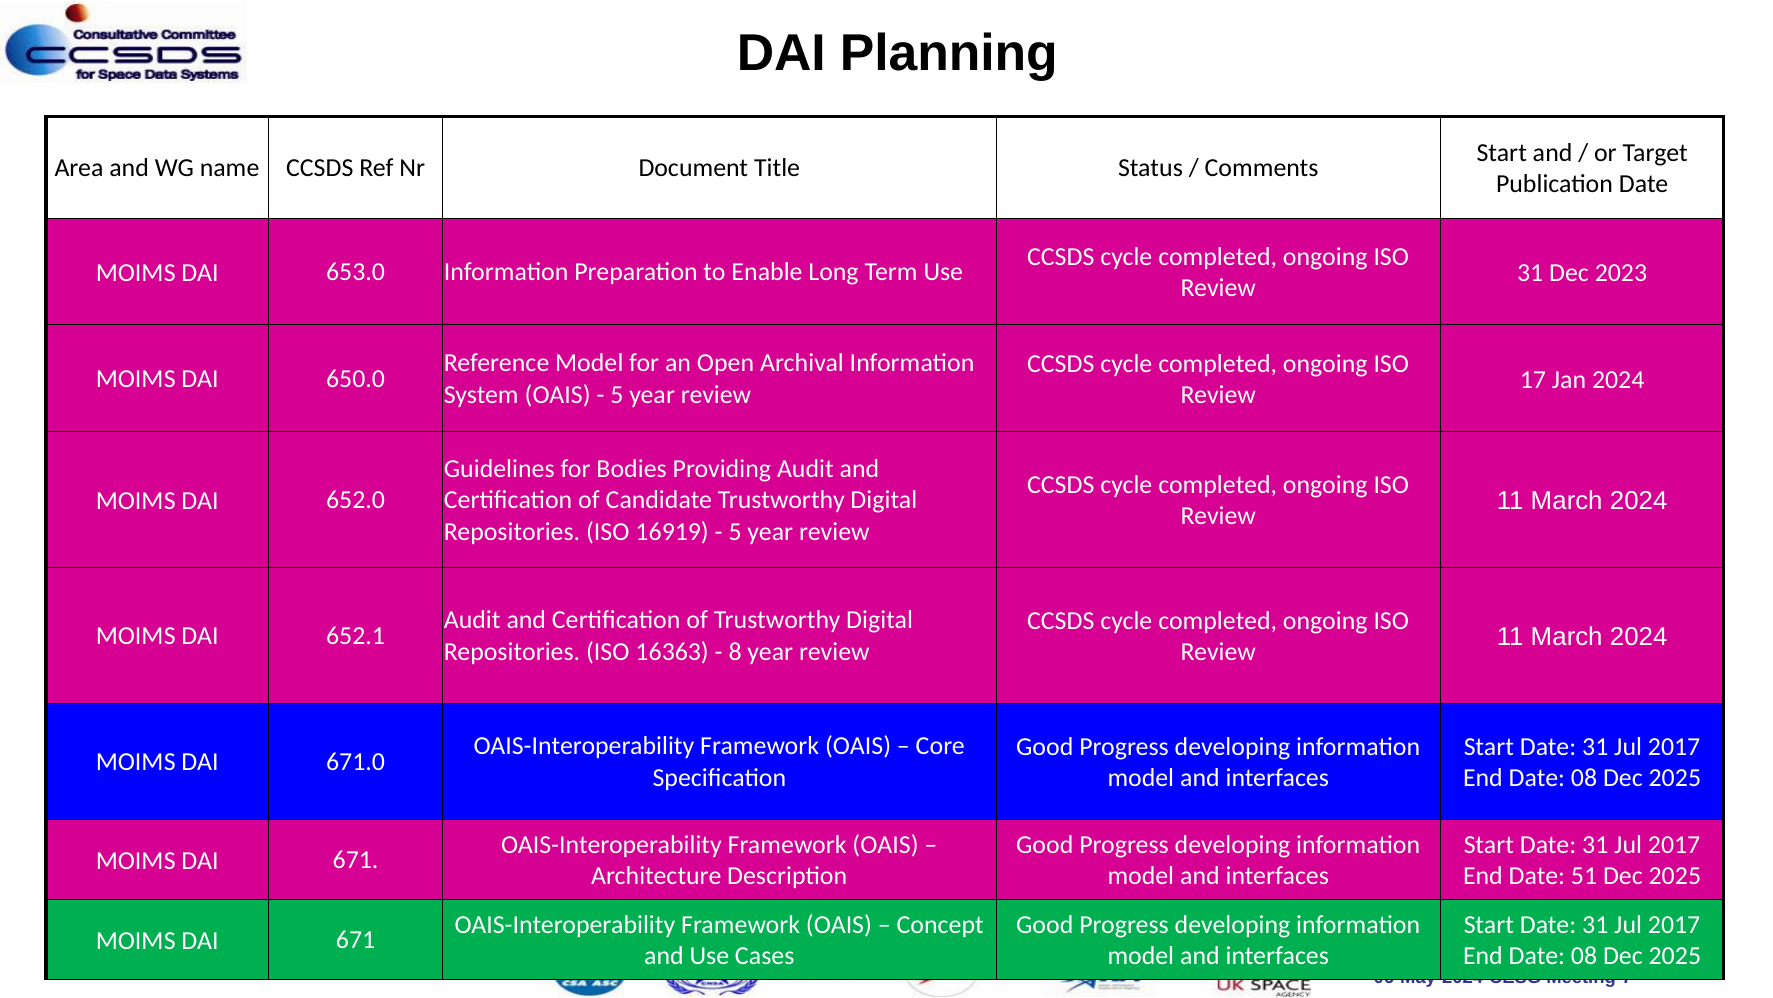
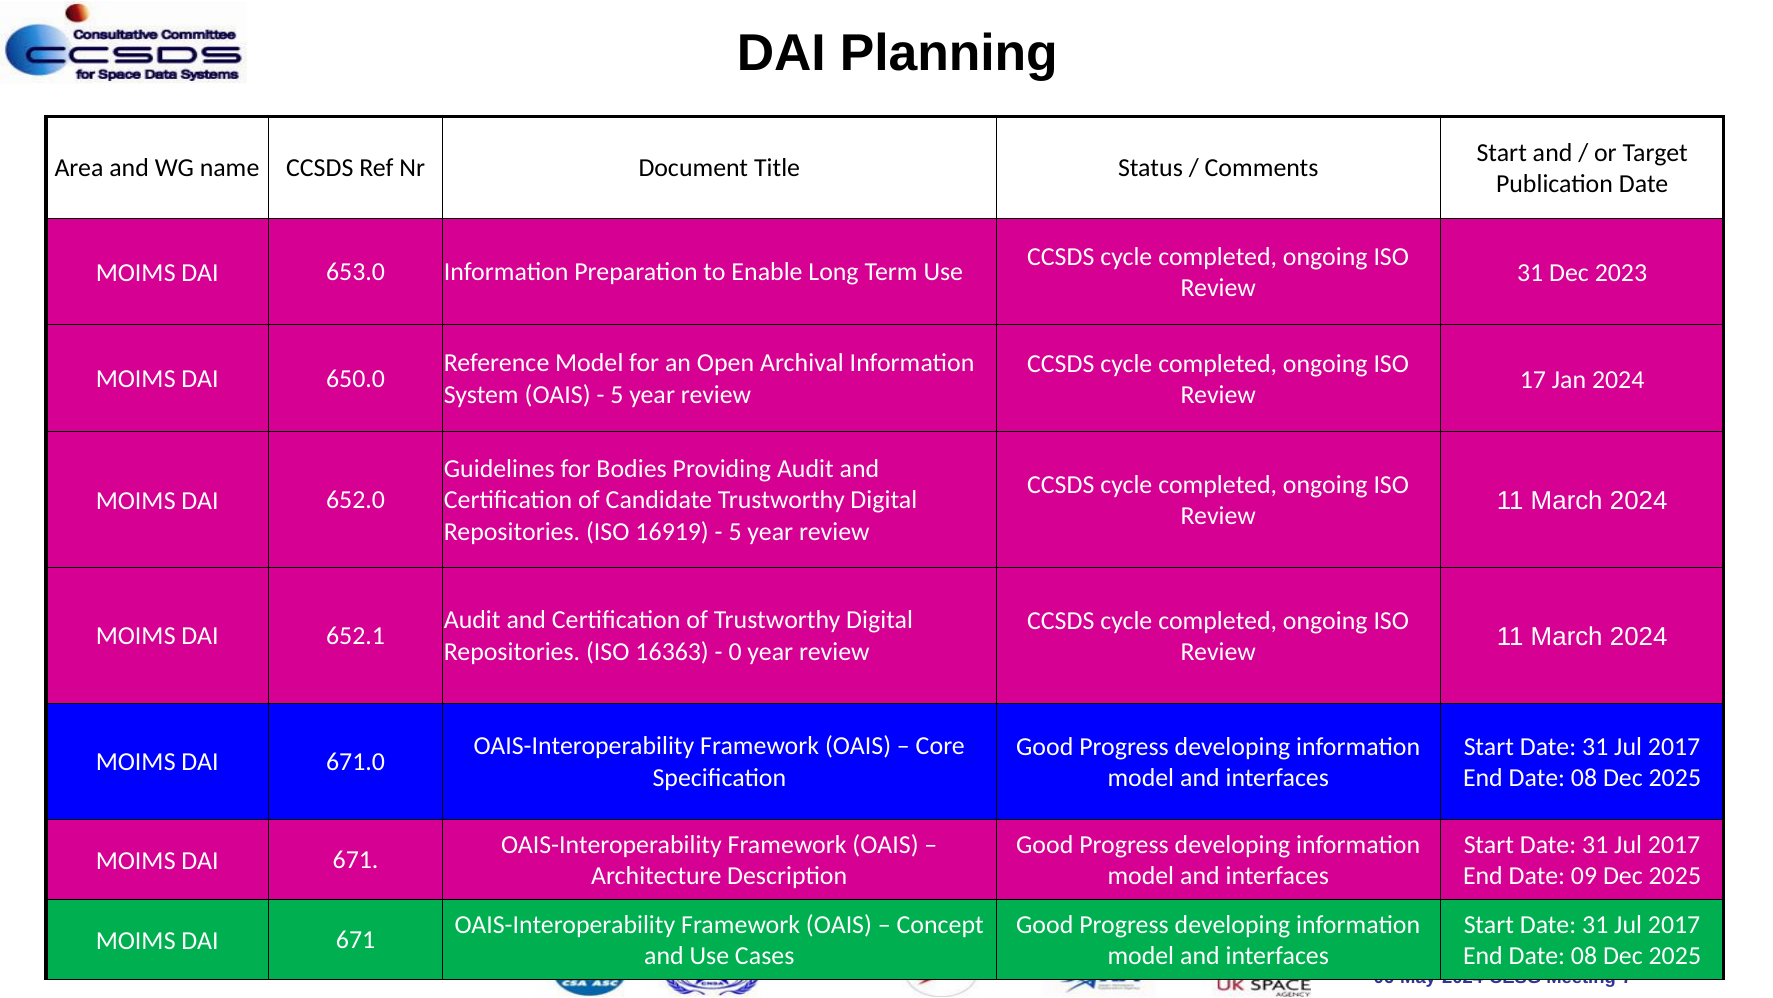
8: 8 -> 0 (735, 651)
51: 51 -> 09 (1584, 876)
